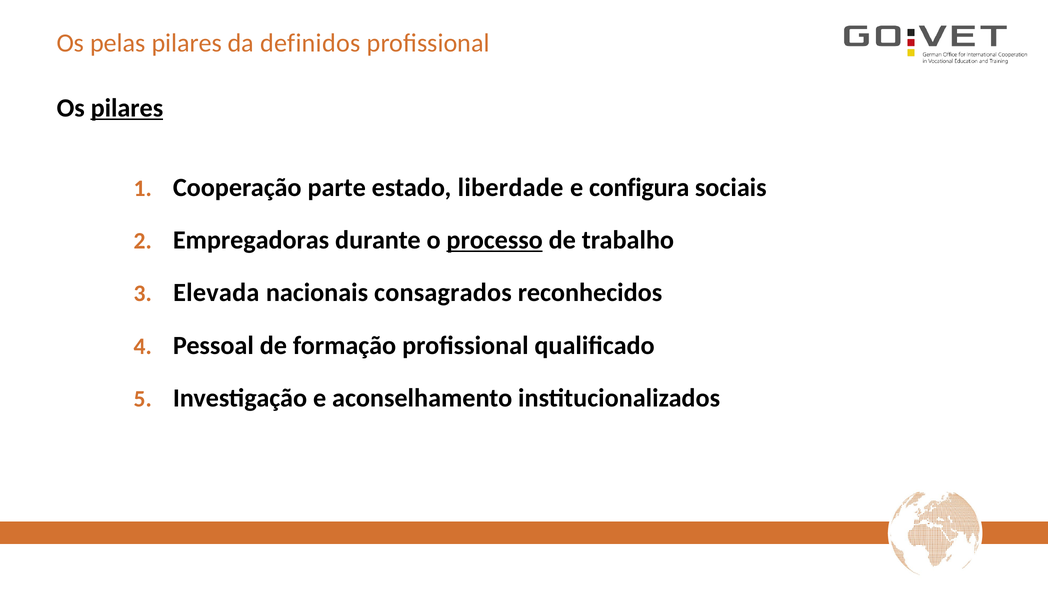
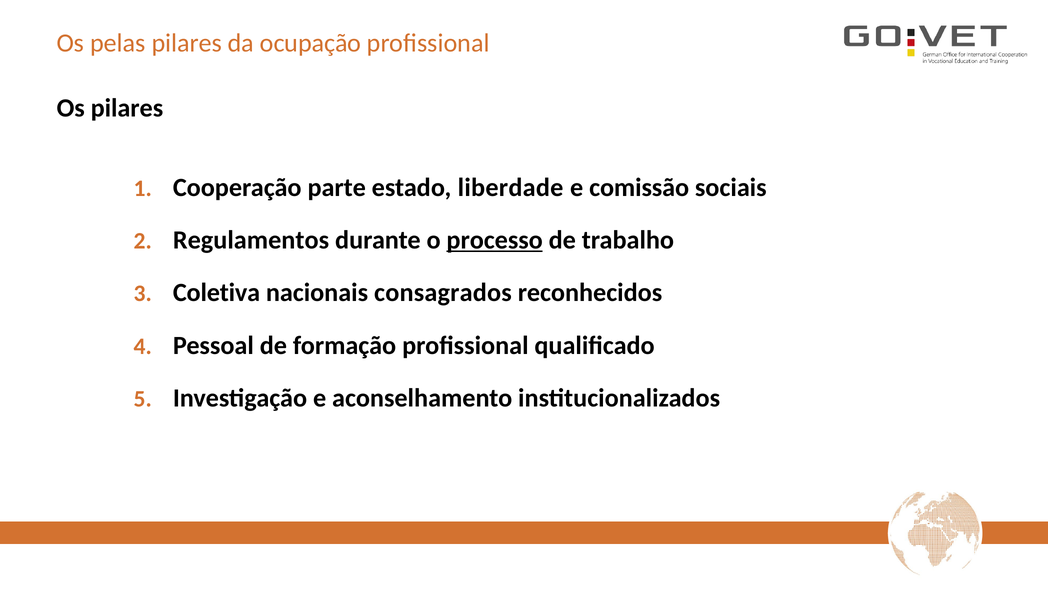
definidos: definidos -> ocupação (311, 43)
pilares underline: present -> none (127, 108)
configura: configura -> comissão (639, 187)
Empregadoras: Empregadoras -> Regulamentos (251, 240)
Elevada: Elevada -> Coletiva (217, 293)
